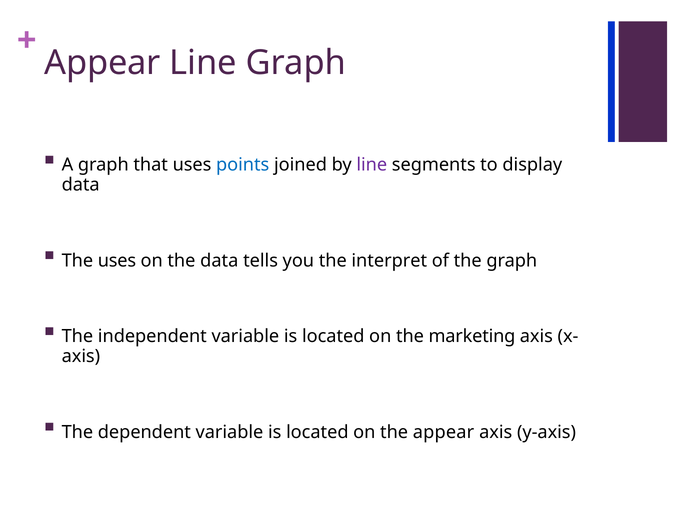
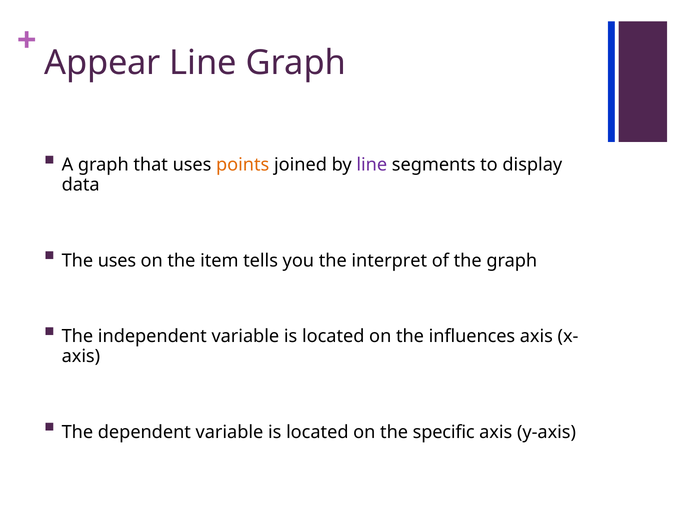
points colour: blue -> orange (243, 165)
the data: data -> item (219, 260)
marketing: marketing -> influences (472, 336)
the appear: appear -> specific (444, 432)
